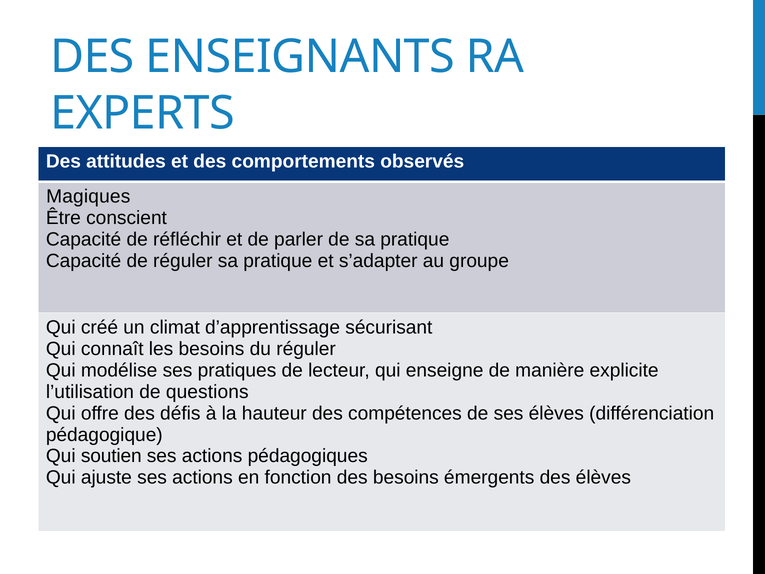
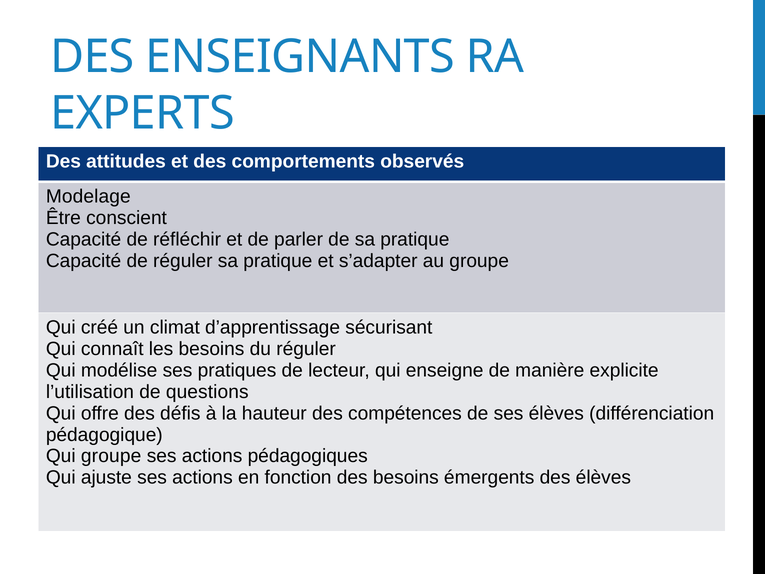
Magiques: Magiques -> Modelage (88, 196)
Qui soutien: soutien -> groupe (111, 456)
